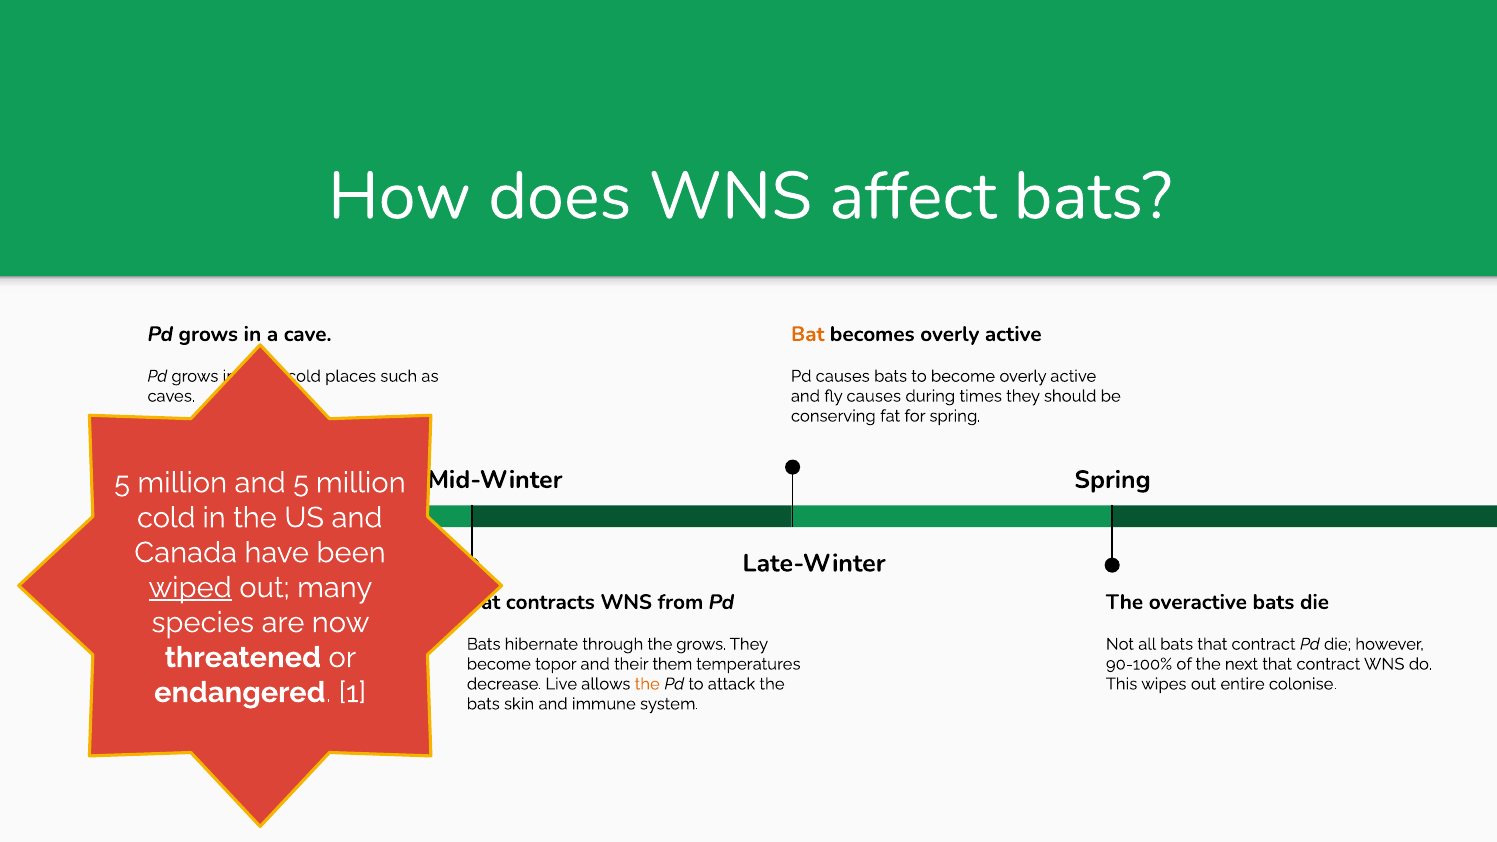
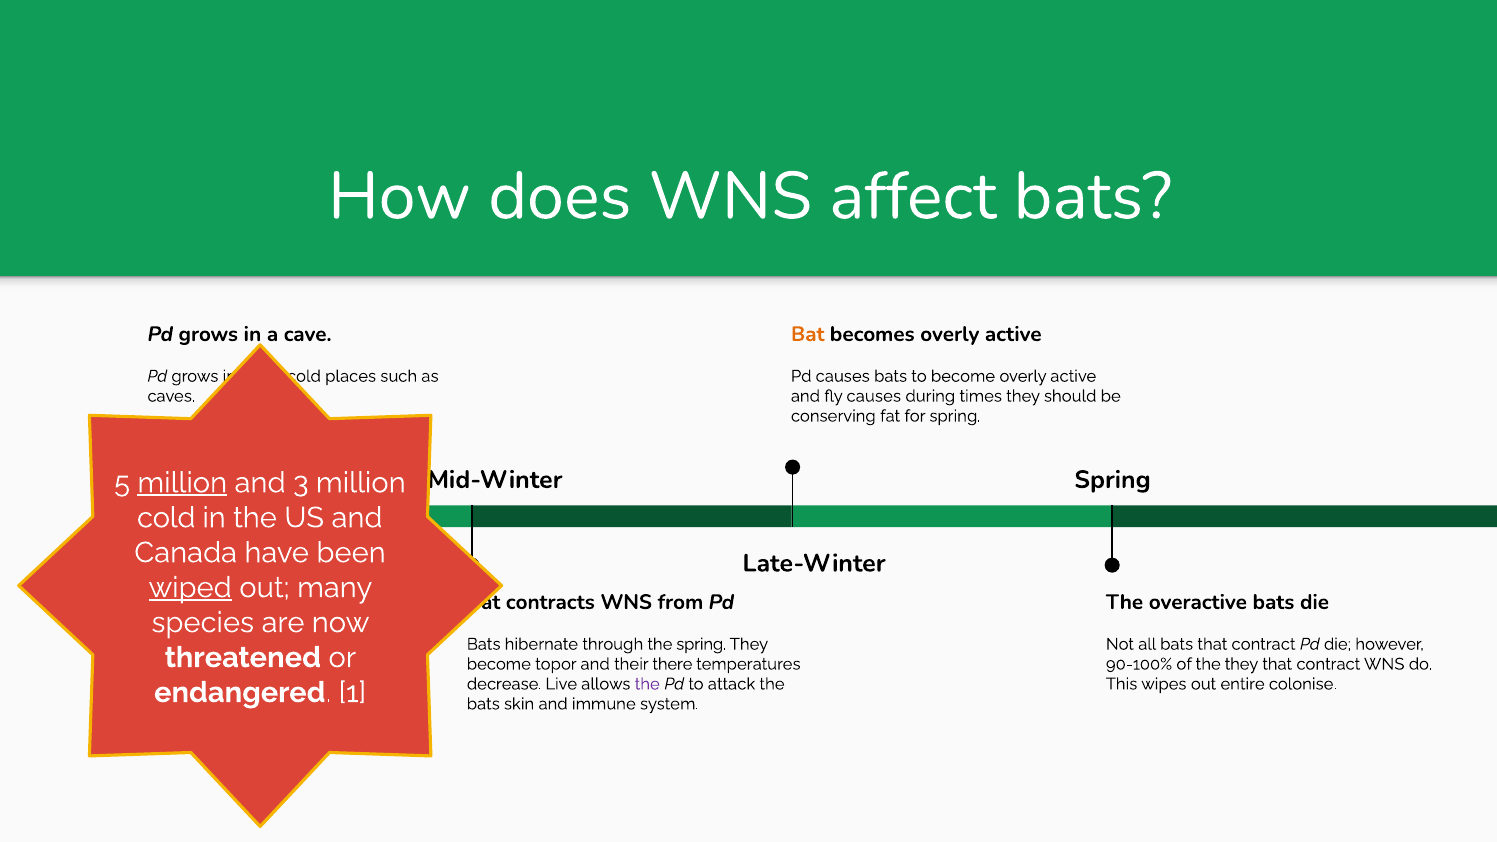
million underline: none -> present (182, 483)
and 5: 5 -> 3 (301, 483)
the grows: grows -> spring (701, 644)
them: them -> there (672, 664)
the next: next -> they (1242, 664)
the colour: orange -> purple (647, 684)
